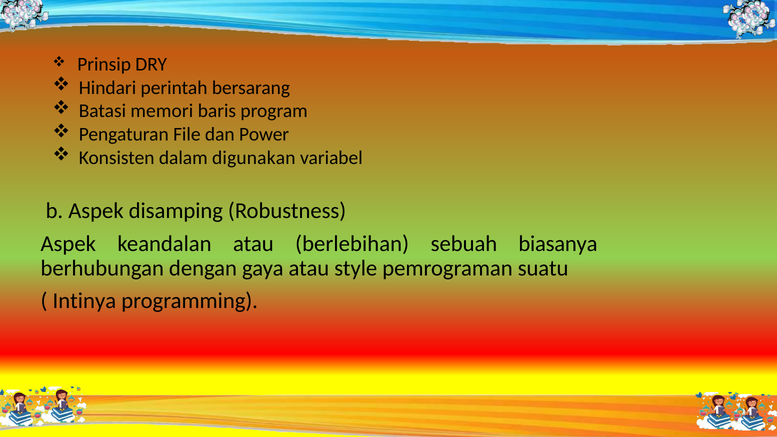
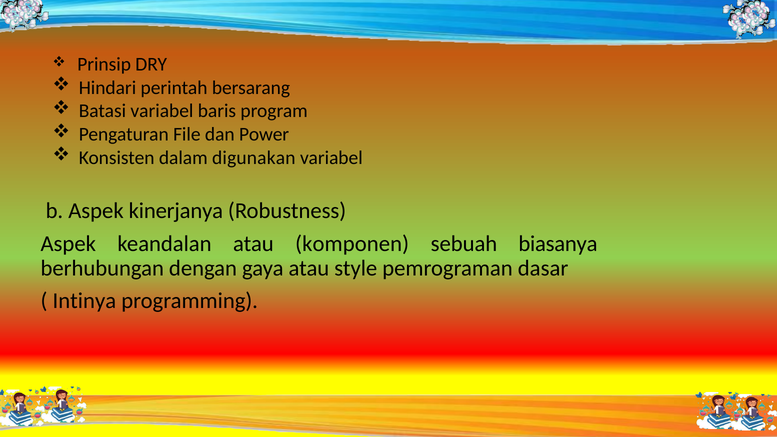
Batasi memori: memori -> variabel (162, 111)
disamping: disamping -> kinerjanya (176, 211)
berlebihan: berlebihan -> komponen (352, 244)
suatu: suatu -> dasar (543, 268)
